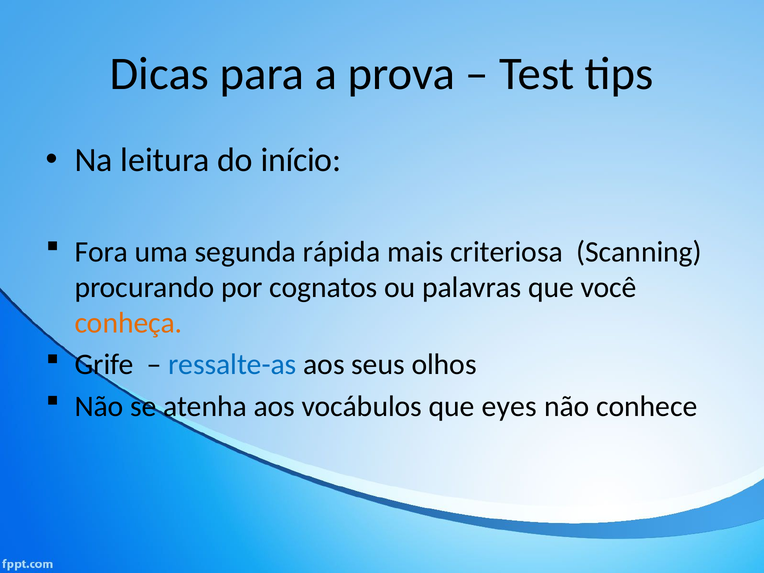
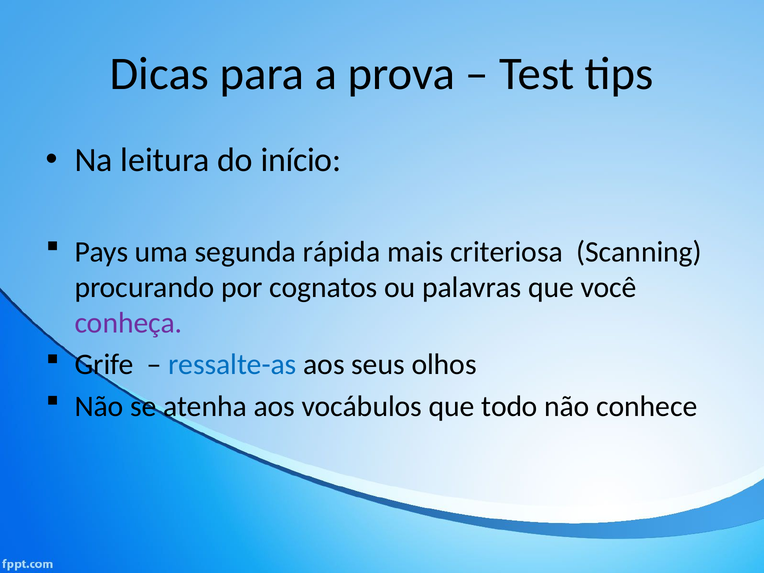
Fora: Fora -> Pays (101, 252)
conheça colour: orange -> purple (128, 323)
eyes: eyes -> todo (510, 406)
